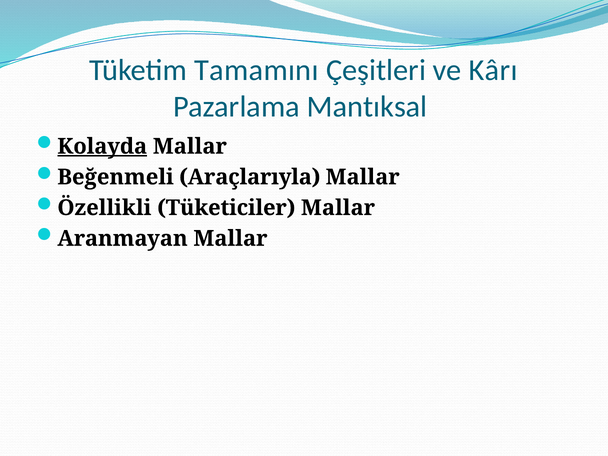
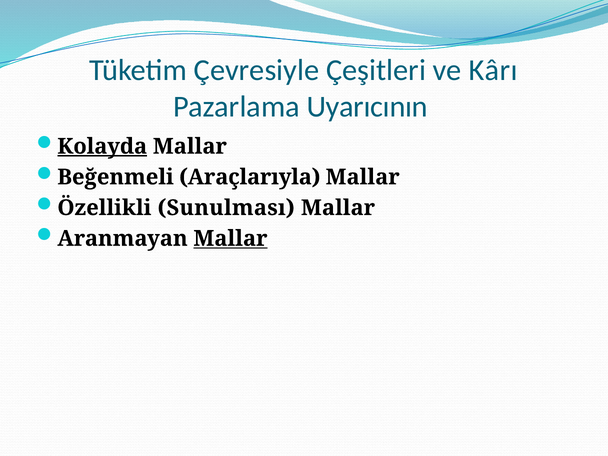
Tamamını: Tamamını -> Çevresiyle (257, 70)
Mantıksal: Mantıksal -> Uyarıcının (367, 107)
Tüketiciler: Tüketiciler -> Sunulması (226, 208)
Mallar underline: none -> present (231, 239)
